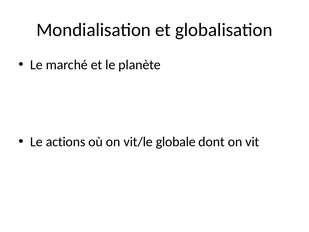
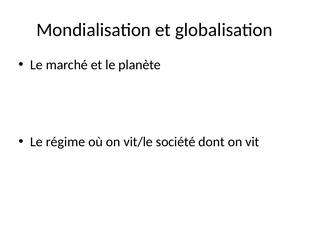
actions: actions -> régime (66, 142)
globale: globale -> société (176, 142)
